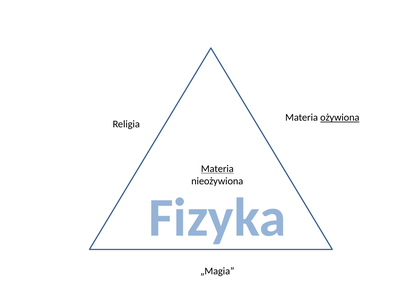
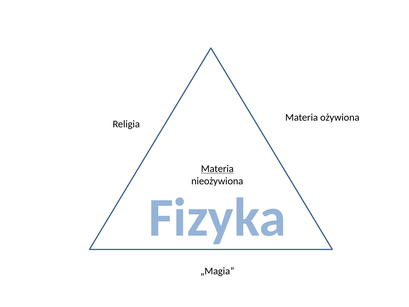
ożywiona underline: present -> none (340, 117)
